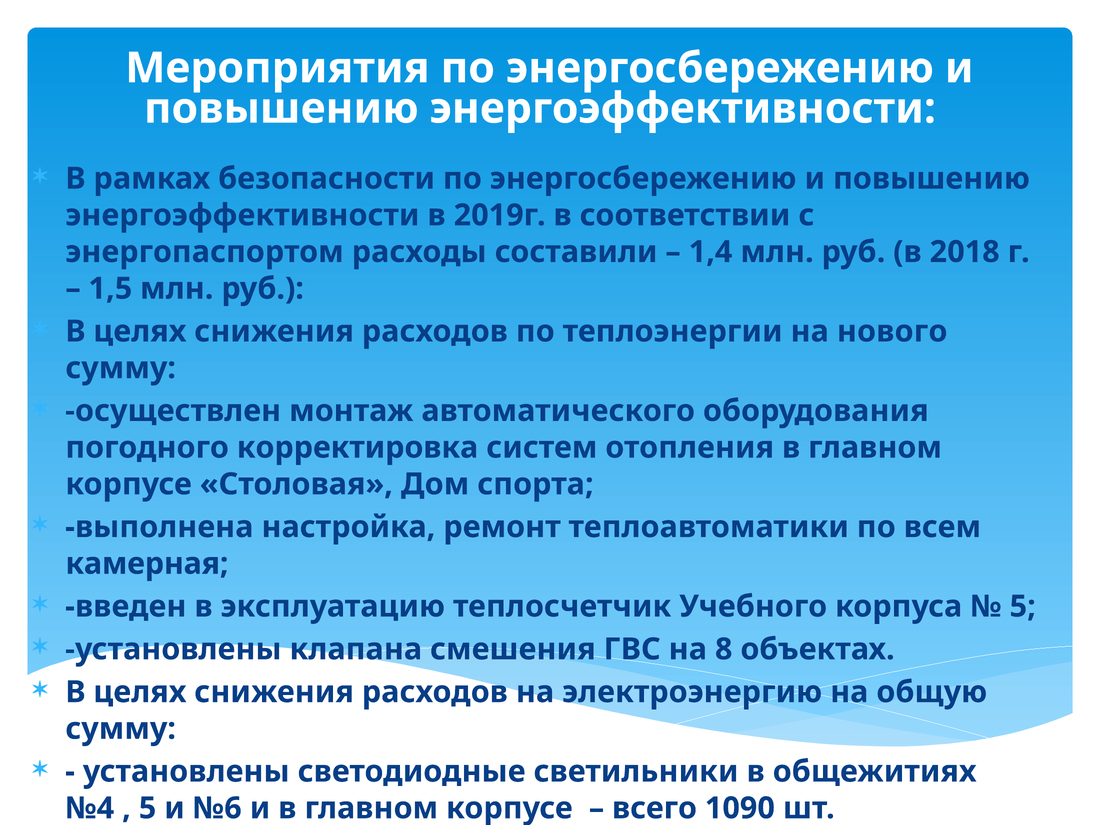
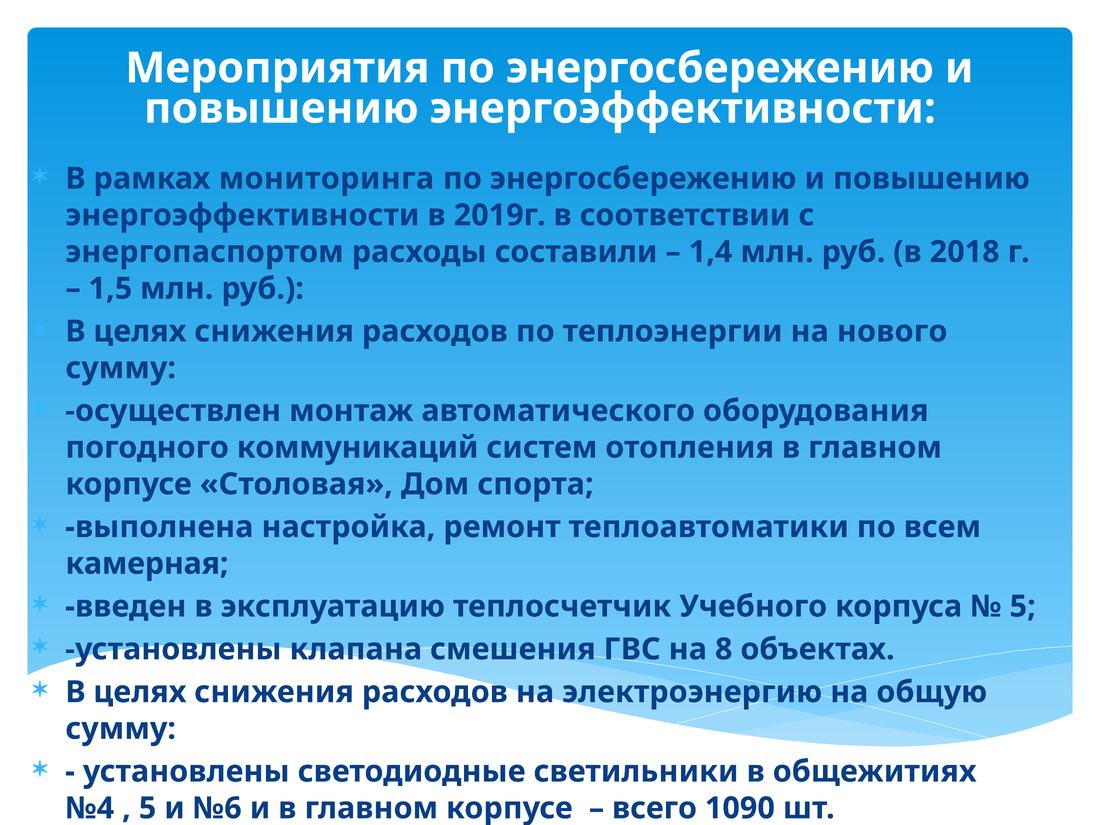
безопасности: безопасности -> мониторинга (326, 178)
корректировка: корректировка -> коммуникаций (358, 447)
